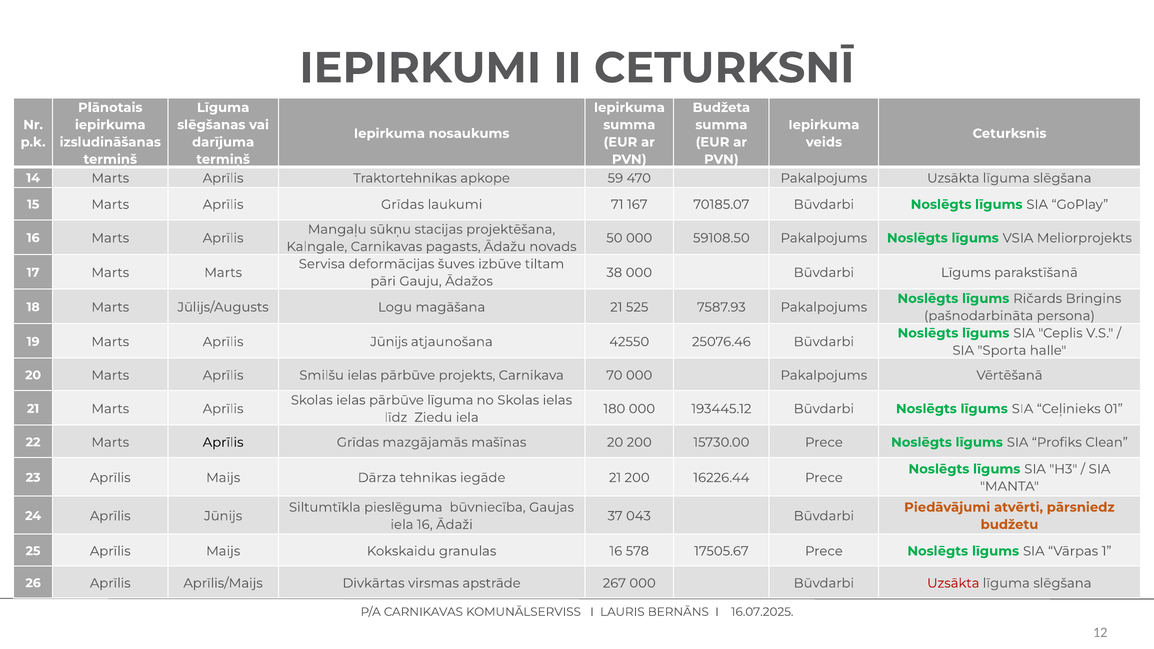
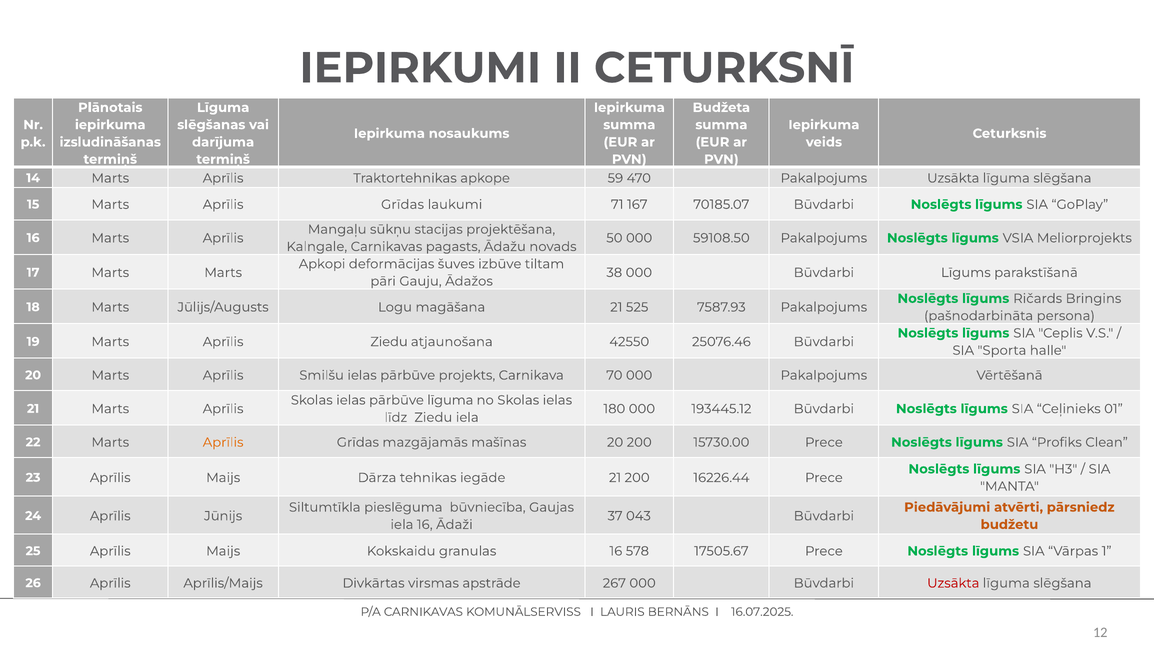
Servisa: Servisa -> Apkopi (322, 264)
Marts Aprīlis Jūnijs: Jūnijs -> Ziedu (389, 342)
Aprīlis colour: black -> orange (223, 442)
